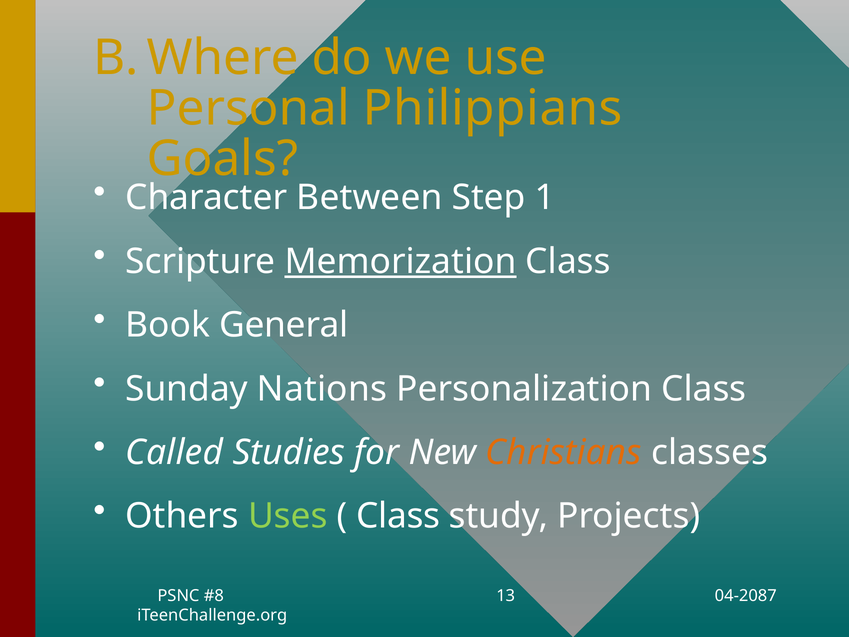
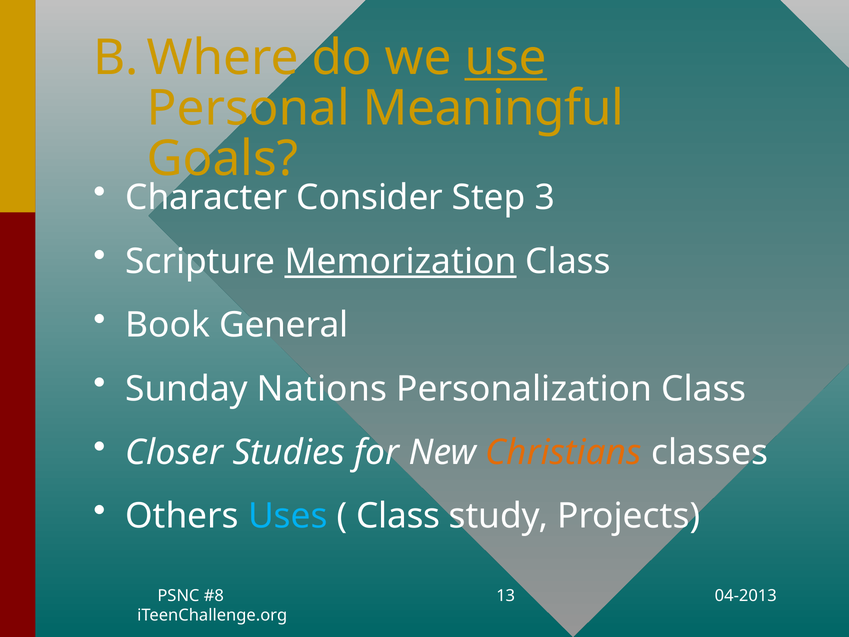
use underline: none -> present (506, 58)
Philippians: Philippians -> Meaningful (493, 108)
Between: Between -> Consider (370, 198)
1: 1 -> 3 (545, 198)
Called: Called -> Closer (174, 452)
Uses colour: light green -> light blue (288, 516)
04-2087: 04-2087 -> 04-2013 (746, 595)
